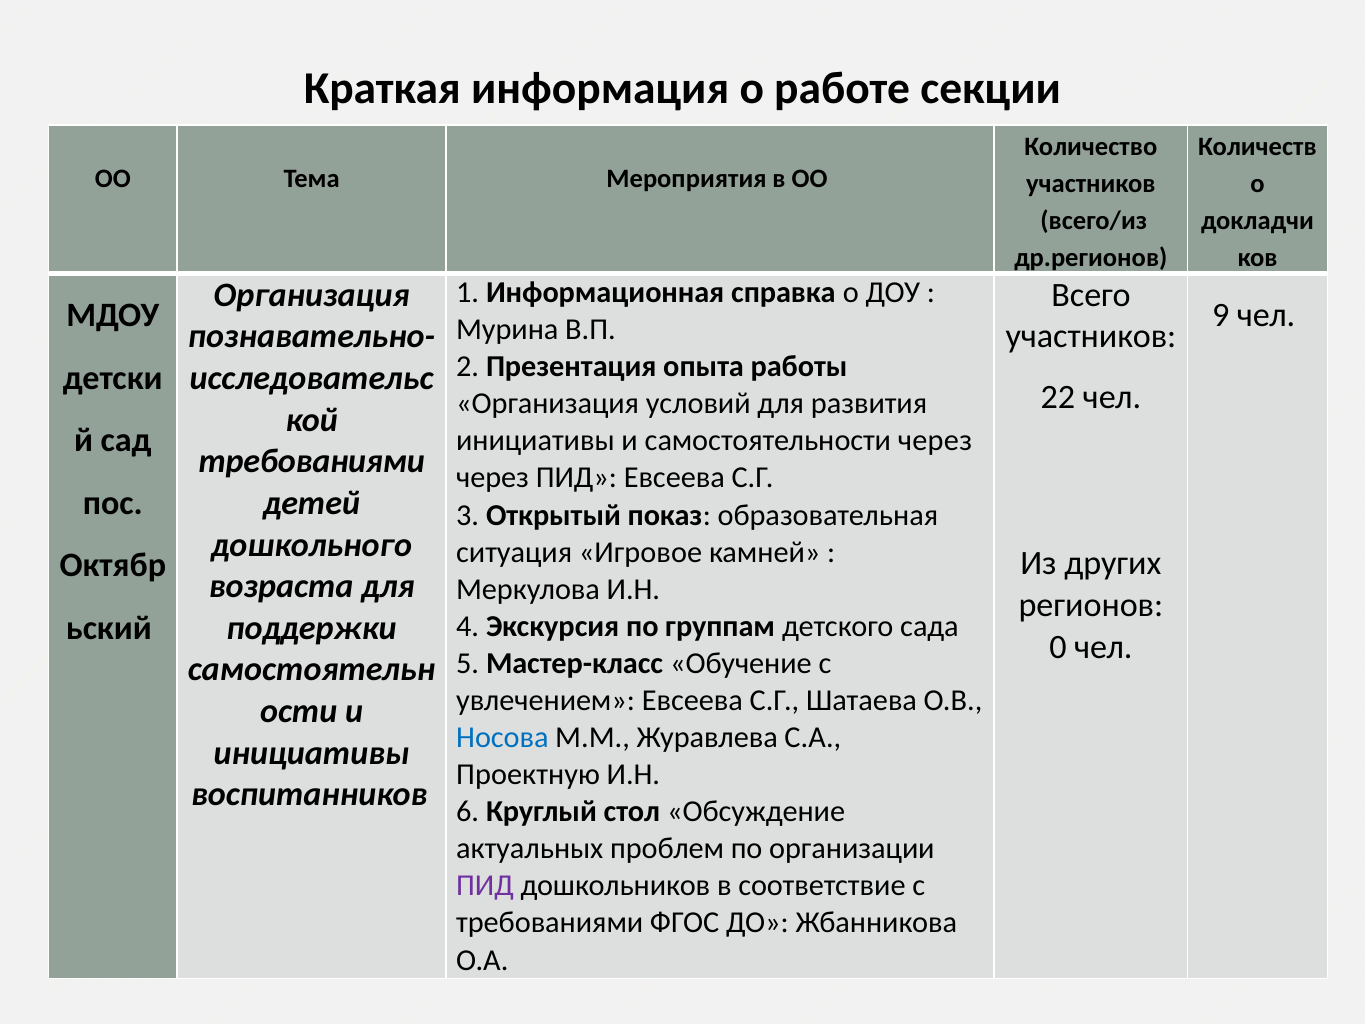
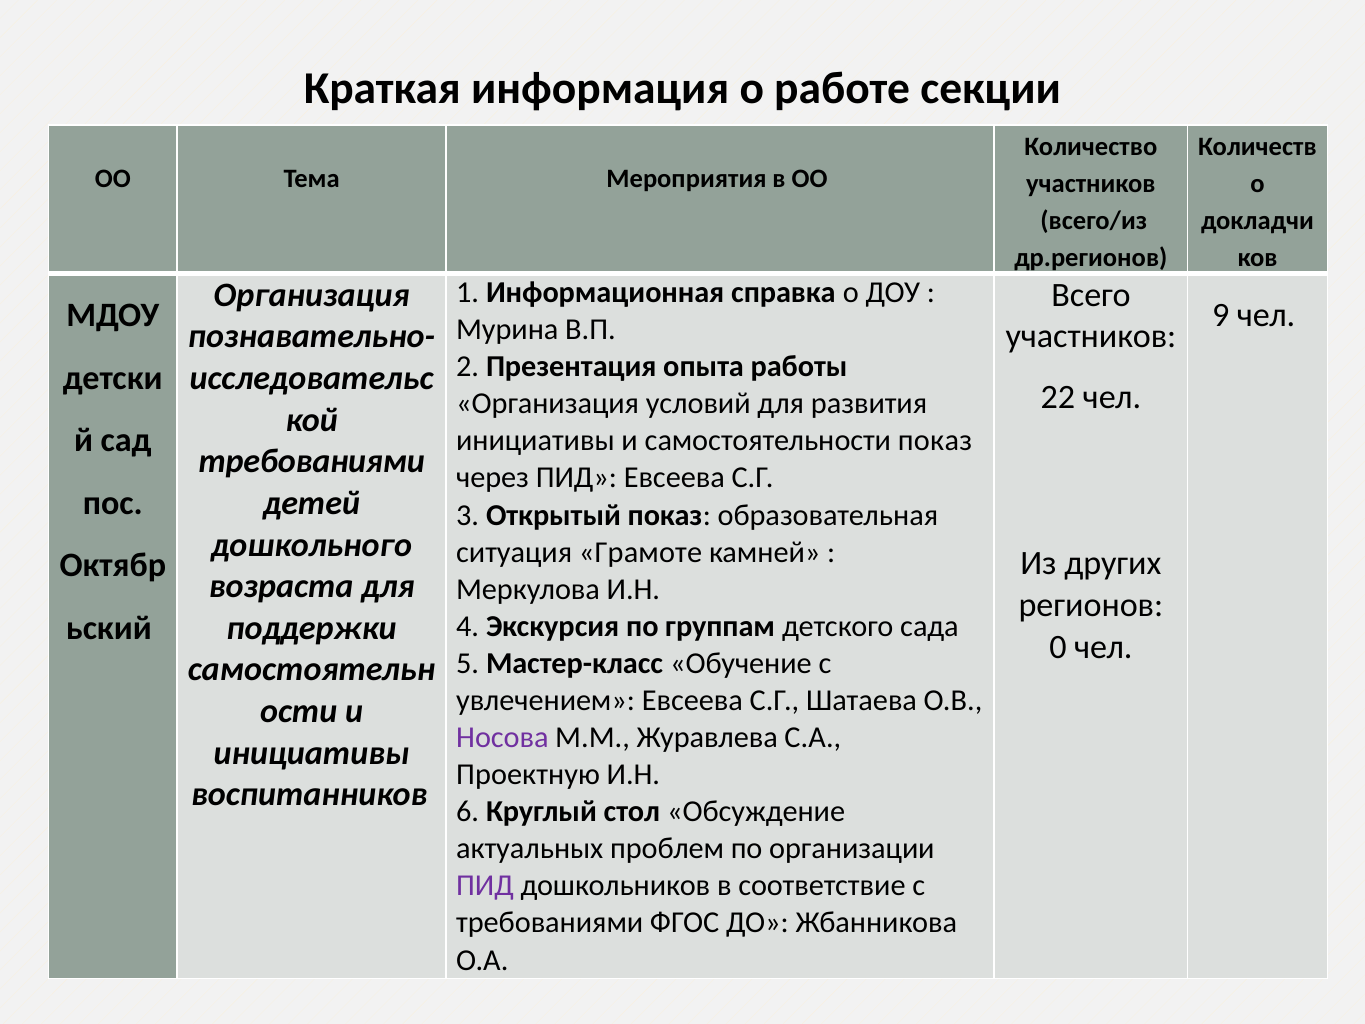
самостоятельности через: через -> показ (935, 441)
Игровое: Игровое -> Грамоте (640, 552)
Носова colour: blue -> purple (502, 737)
